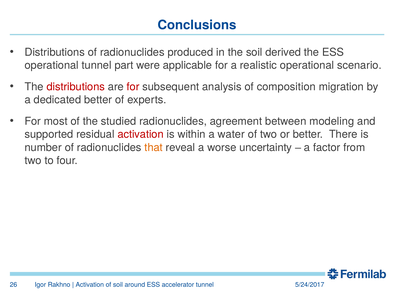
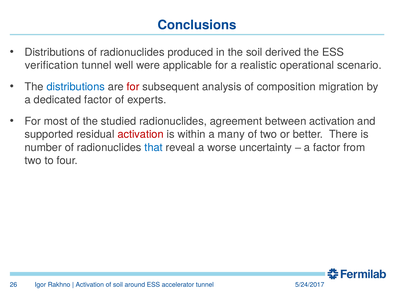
operational: operational -> verification (52, 65)
part: part -> well (124, 65)
distributions colour: red -> blue (76, 87)
dedicated better: better -> factor (98, 100)
between modeling: modeling -> activation (332, 121)
water: water -> many (231, 135)
that colour: orange -> blue (154, 148)
